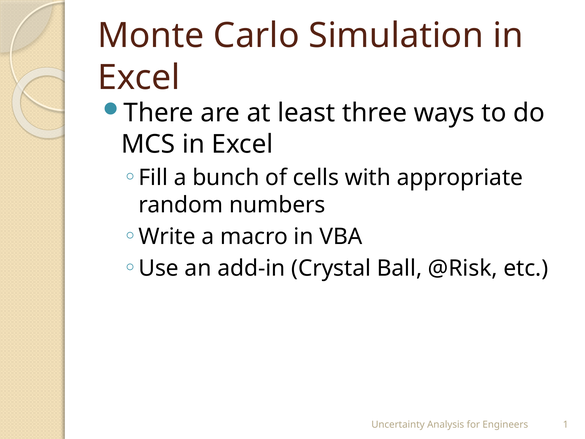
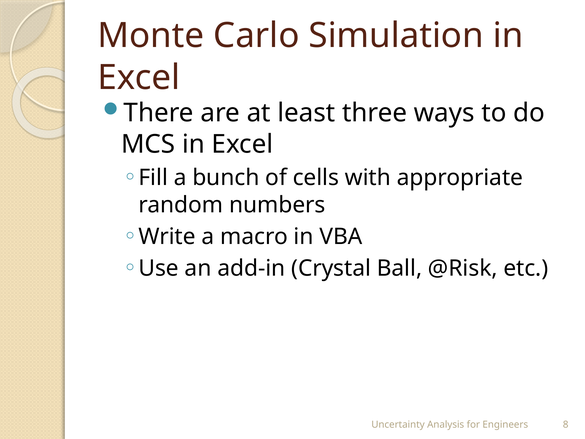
1: 1 -> 8 (566, 424)
